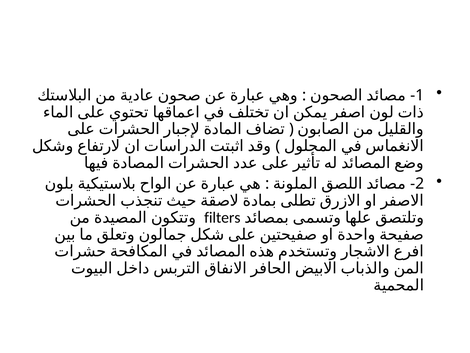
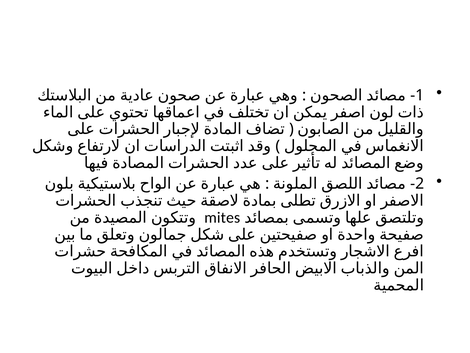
filters: filters -> mites (222, 217)
